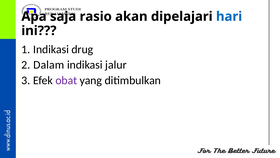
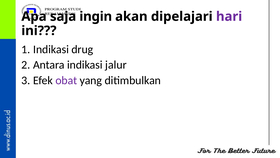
rasio: rasio -> ingin (96, 16)
hari colour: blue -> purple (229, 16)
Dalam: Dalam -> Antara (49, 65)
